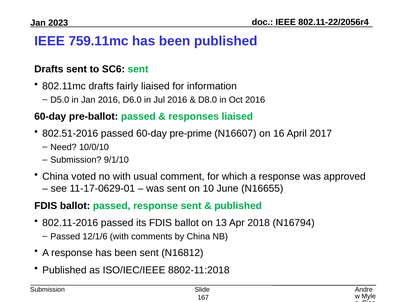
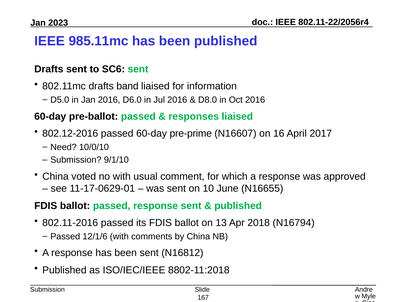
759.11mc: 759.11mc -> 985.11mc (99, 41)
fairly: fairly -> band (127, 86)
802.51-2016: 802.51-2016 -> 802.12-2016 (70, 134)
